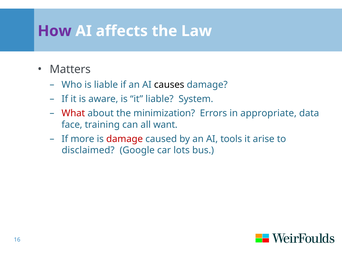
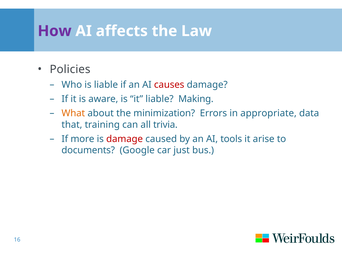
Matters: Matters -> Policies (70, 69)
causes colour: black -> red (169, 84)
System: System -> Making (196, 99)
What colour: red -> orange (73, 113)
face: face -> that (72, 124)
want: want -> trivia (165, 124)
disclaimed: disclaimed -> documents (88, 150)
lots: lots -> just (182, 150)
